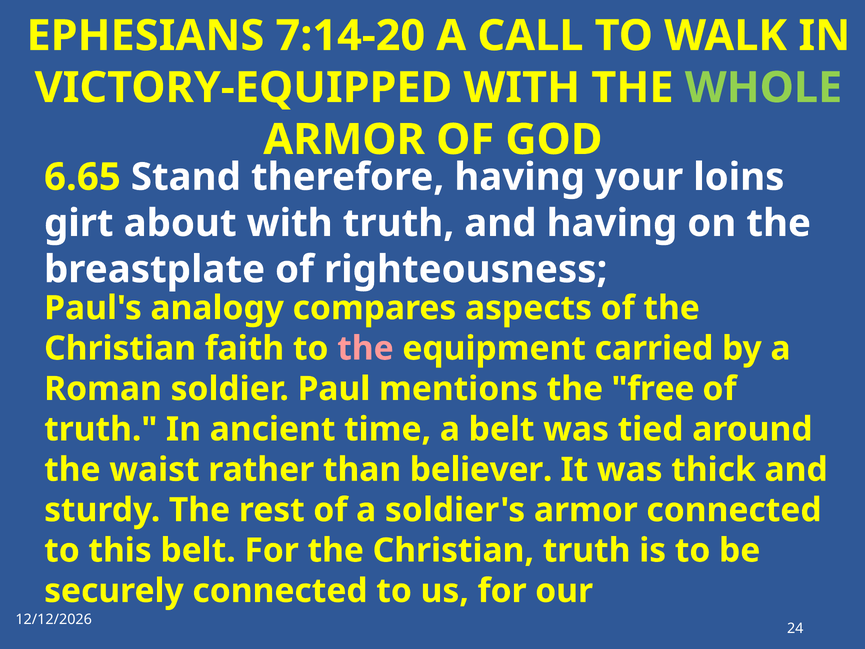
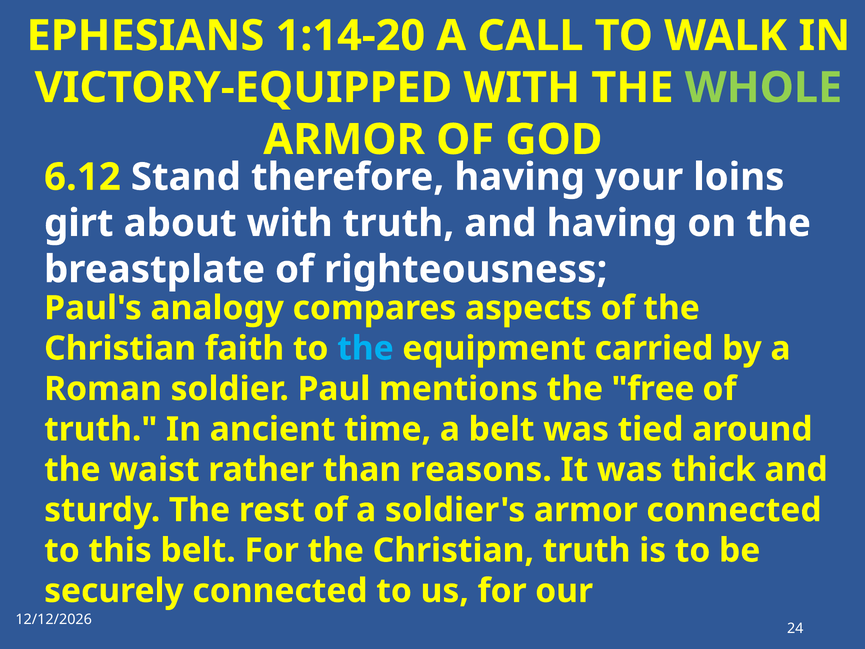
7:14-20: 7:14-20 -> 1:14-20 (350, 36)
6.65: 6.65 -> 6.12 (82, 177)
the colour: pink -> light blue (365, 348)
believer: believer -> reasons (481, 470)
